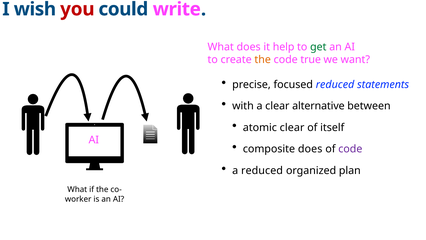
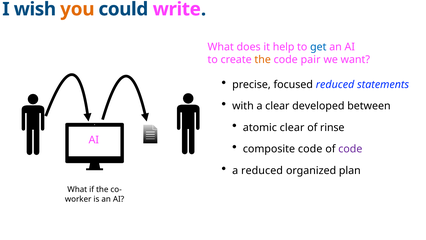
you colour: red -> orange (77, 9)
get colour: green -> blue (318, 47)
true: true -> pair (311, 60)
alternative: alternative -> developed (318, 106)
itself: itself -> rinse (332, 127)
composite does: does -> code (310, 149)
